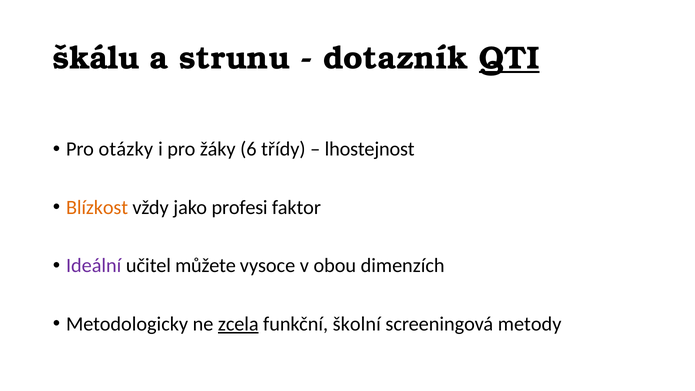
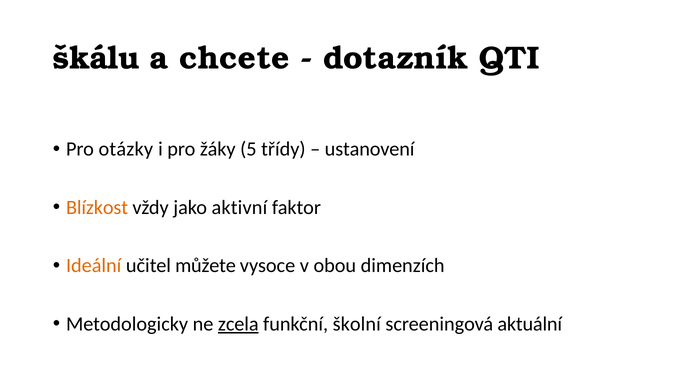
strunu: strunu -> chcete (234, 58)
QTI underline: present -> none (509, 58)
6: 6 -> 5 (248, 149)
lhostejnost: lhostejnost -> ustanovení (370, 149)
profesi: profesi -> aktivní (239, 207)
Ideální colour: purple -> orange (94, 266)
metody: metody -> aktuální (530, 324)
